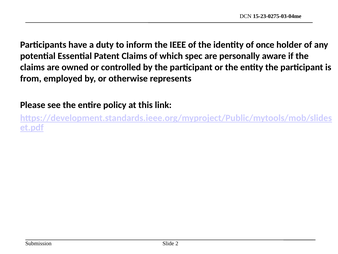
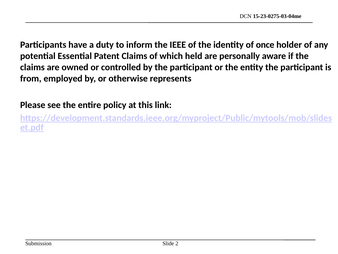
spec: spec -> held (194, 56)
